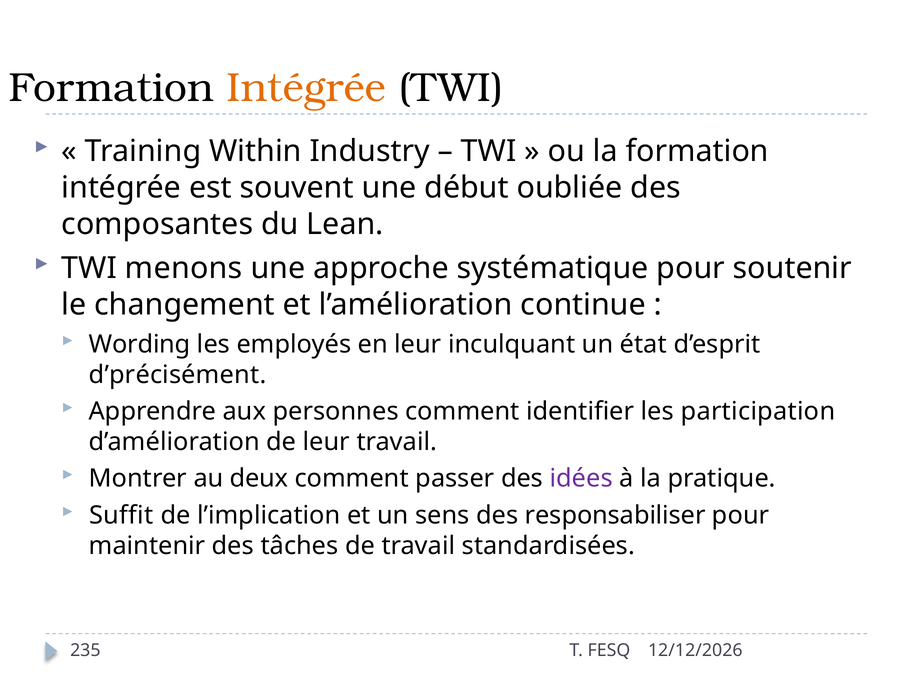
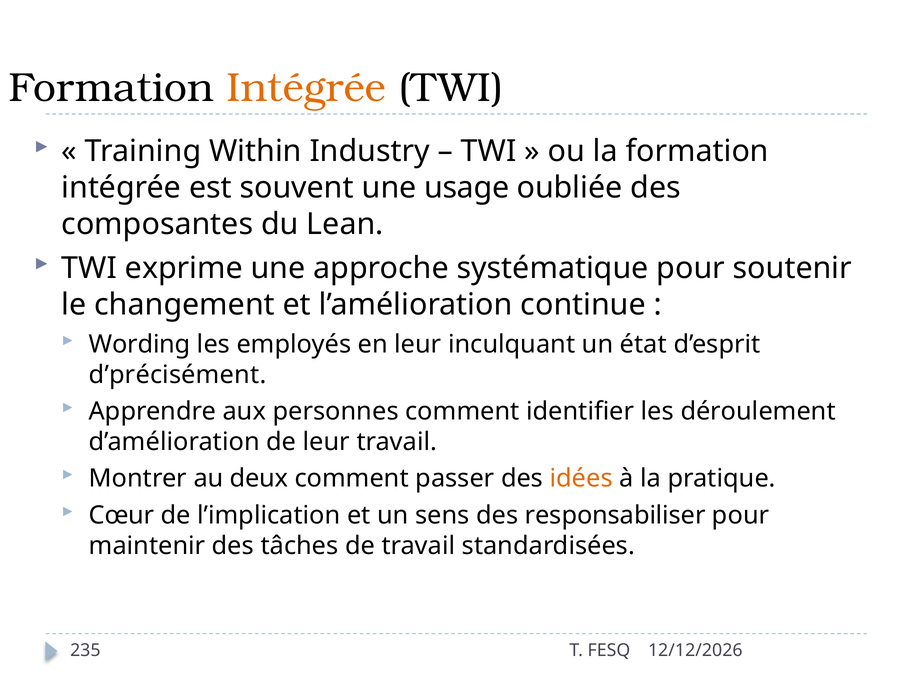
début: début -> usage (467, 188)
menons: menons -> exprime (184, 269)
participation: participation -> déroulement (758, 412)
idées colour: purple -> orange (581, 479)
Suffit: Suffit -> Cœur (122, 516)
